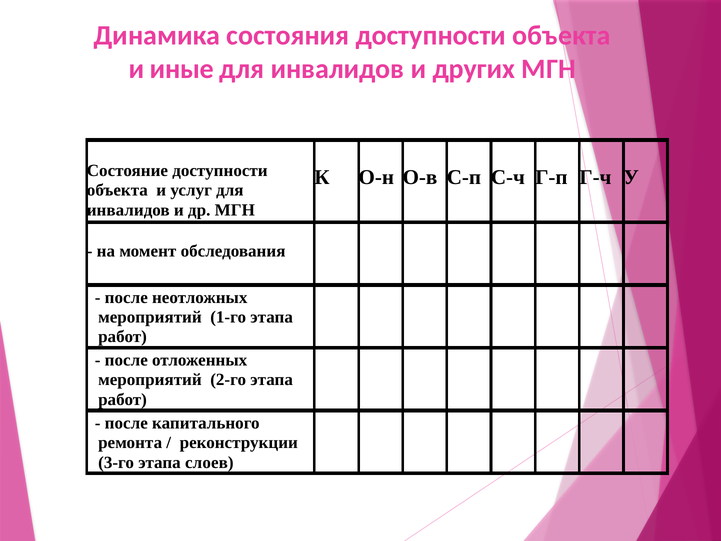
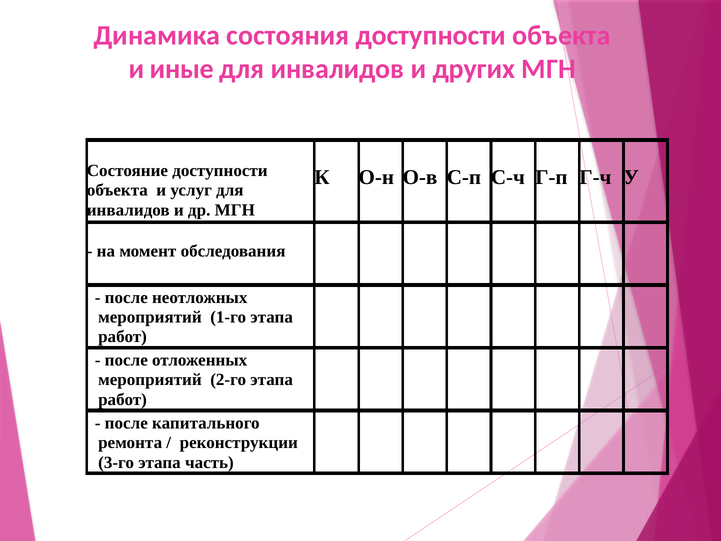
слоев: слоев -> часть (209, 462)
